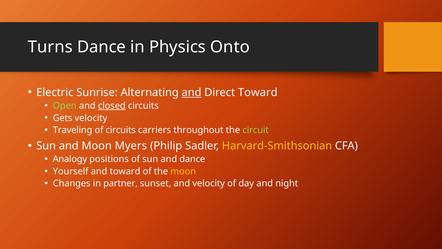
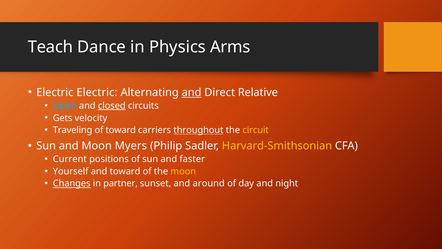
Turns: Turns -> Teach (50, 47)
Onto: Onto -> Arms (230, 47)
Electric Sunrise: Sunrise -> Electric (97, 92)
Direct Toward: Toward -> Relative (258, 92)
Open colour: light green -> light blue (65, 106)
of circuits: circuits -> toward (121, 130)
throughout underline: none -> present (198, 130)
circuit colour: light green -> yellow (256, 130)
Analogy: Analogy -> Current (70, 159)
and dance: dance -> faster (192, 159)
Changes underline: none -> present (72, 183)
and velocity: velocity -> around (209, 183)
